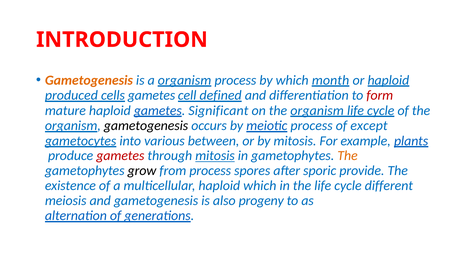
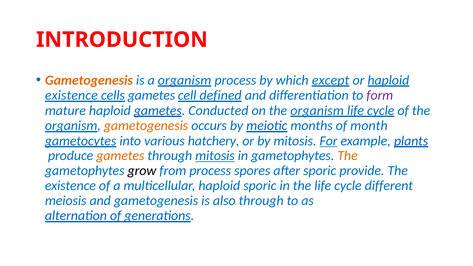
month: month -> except (331, 80)
produced: produced -> existence (71, 95)
form colour: red -> purple (380, 95)
Significant: Significant -> Conducted (218, 111)
gametogenesis colour: black -> orange (146, 126)
meiotic process: process -> months (312, 126)
except: except -> month (369, 126)
between: between -> hatchery (214, 141)
For underline: none -> present (329, 141)
gametes colour: red -> orange (120, 156)
haploid which: which -> sporic (260, 186)
also progeny: progeny -> through (261, 201)
